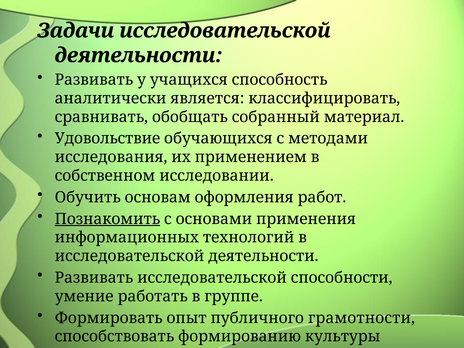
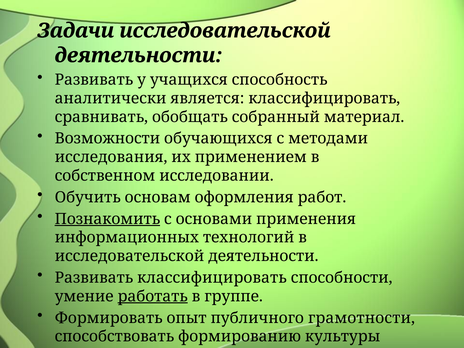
Удовольствие: Удовольствие -> Возможности (107, 139)
Развивать исследовательской: исследовательской -> классифицировать (212, 278)
работать underline: none -> present (153, 296)
